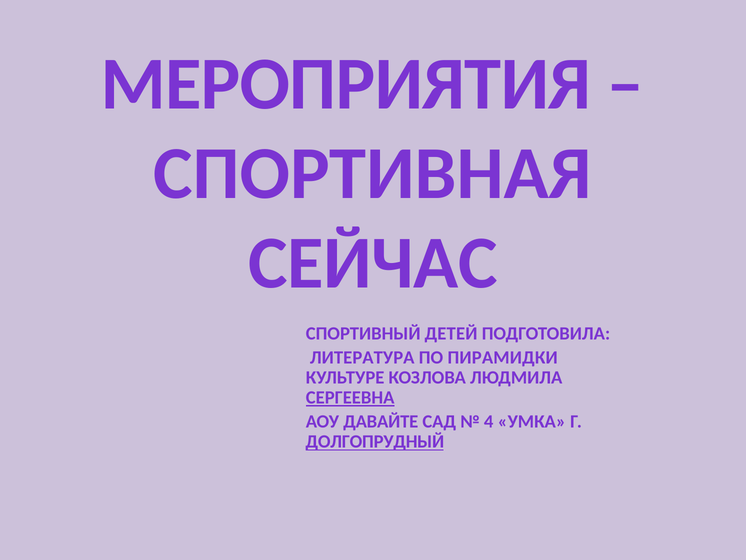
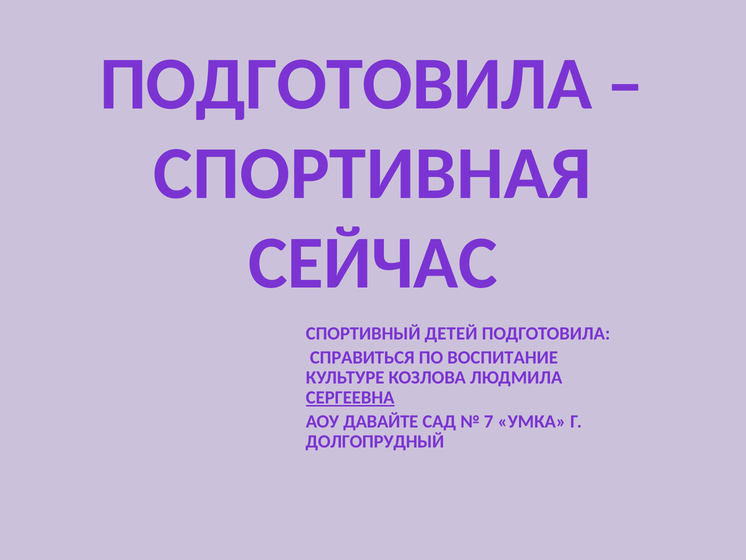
МЕРОПРИЯТИЯ: МЕРОПРИЯТИЯ -> ПОДГОТОВИЛА (346, 84)
ЛИТЕРАТУРА: ЛИТЕРАТУРА -> СПРАВИТЬСЯ (362, 357)
ПИРАМИДКИ: ПИРАМИДКИ -> ВОСПИТАНИЕ (503, 357)
4: 4 -> 7 (489, 421)
ДОЛГОПРУДНЫЙ underline: present -> none (375, 441)
